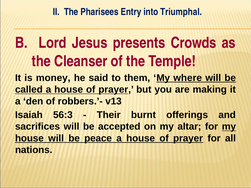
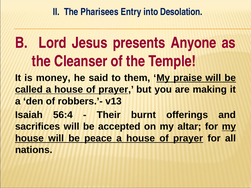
Triumphal: Triumphal -> Desolation (181, 12)
Crowds: Crowds -> Anyone (194, 43)
where: where -> praise (188, 78)
56:3: 56:3 -> 56:4 (63, 115)
